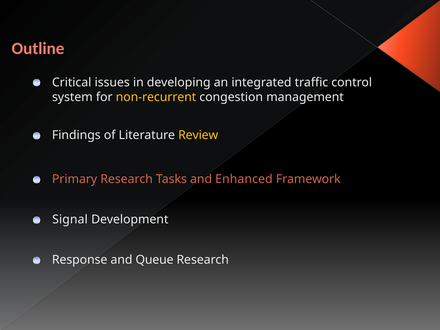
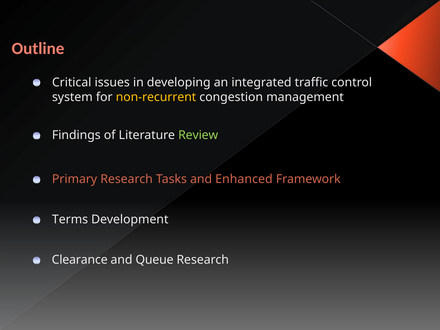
Review colour: yellow -> light green (198, 135)
Signal: Signal -> Terms (70, 219)
Response: Response -> Clearance (80, 260)
